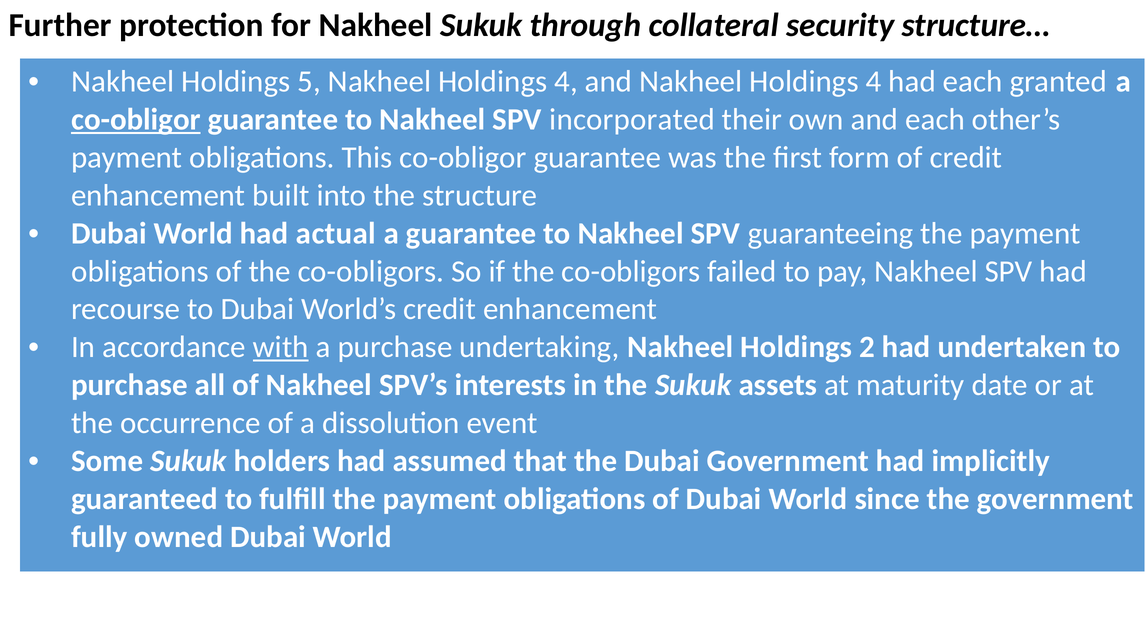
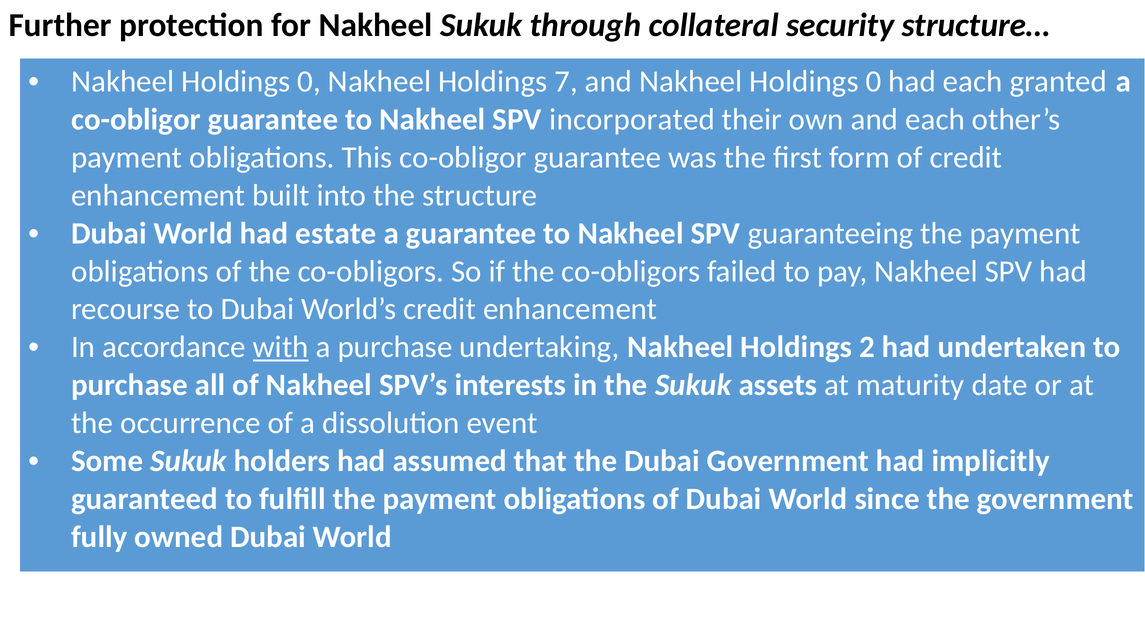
5: 5 -> 0 (309, 82)
4: 4 -> 7 (566, 82)
and Nakheel Holdings 4: 4 -> 0 (874, 82)
co-obligor underline: present -> none (136, 120)
actual: actual -> estate (336, 233)
